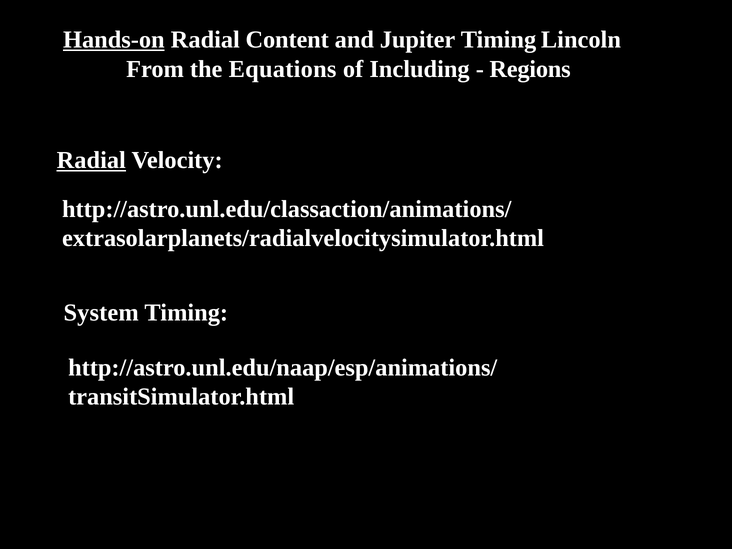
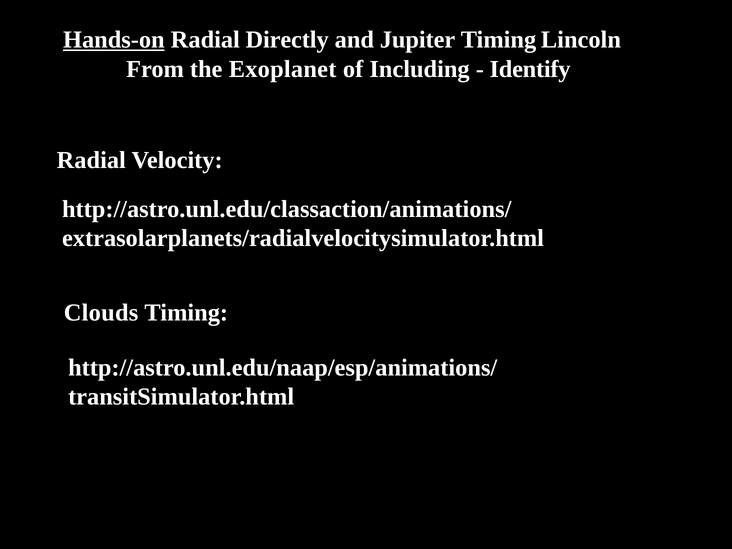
Content: Content -> Directly (287, 40)
Equations: Equations -> Exoplanet (283, 69)
Regions: Regions -> Identify (530, 69)
Radial underline: present -> none (91, 160)
System: System -> Clouds (101, 313)
